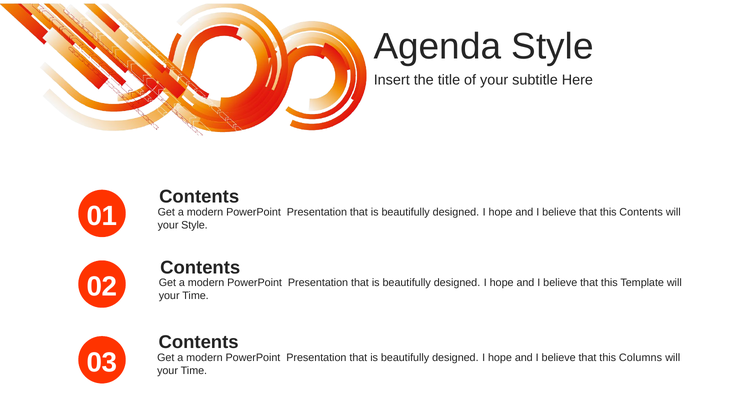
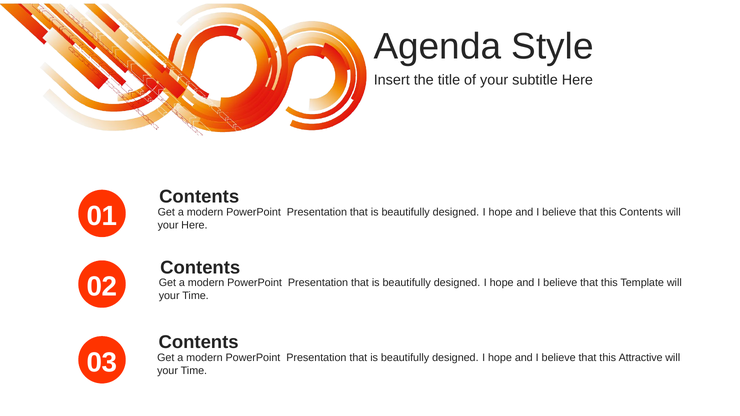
your Style: Style -> Here (194, 225)
Columns: Columns -> Attractive (641, 358)
